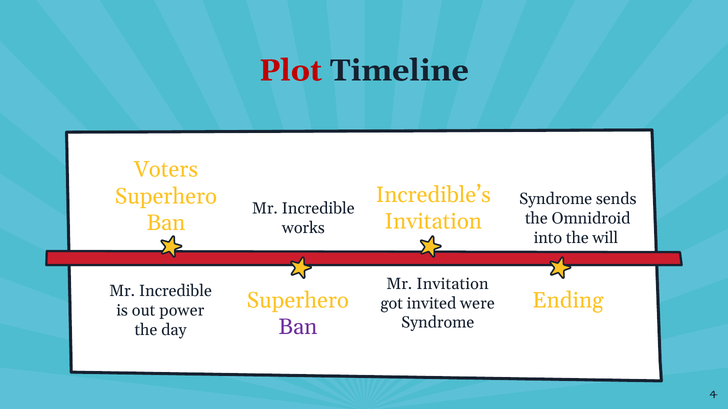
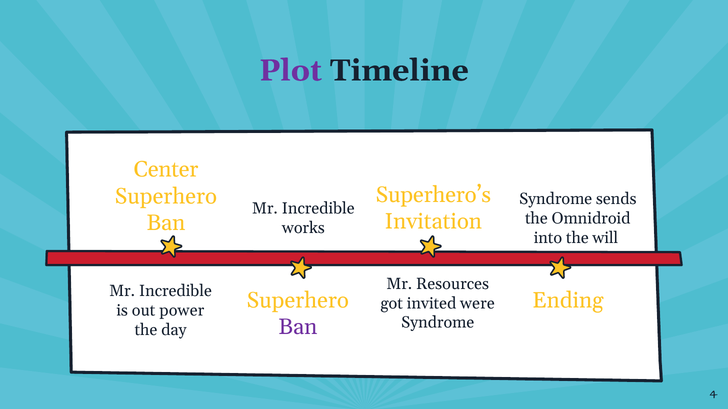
Plot colour: red -> purple (291, 71)
Voters: Voters -> Center (166, 170)
Incredible’s: Incredible’s -> Superhero’s (433, 195)
Mr Invitation: Invitation -> Resources (453, 284)
